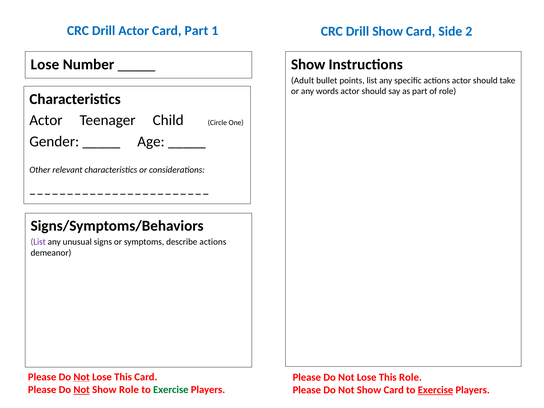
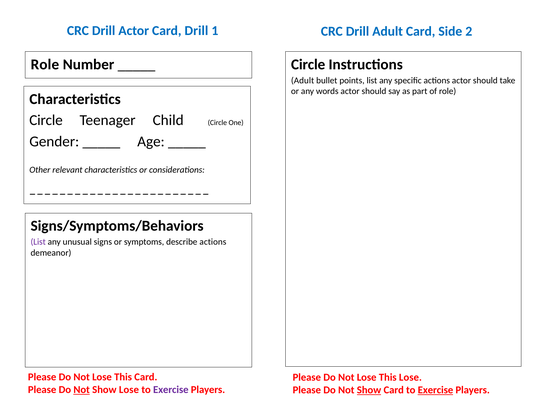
Card Part: Part -> Drill (196, 31)
Drill Show: Show -> Adult (388, 31)
Lose: Lose -> Role (45, 65)
Show: Show -> Circle (308, 65)
Actor: Actor -> Circle (46, 120)
Not underline: present -> none (82, 377)
This Role: Role -> Lose (410, 377)
Show Role: Role -> Lose (129, 390)
Exercise colour: green -> purple (171, 390)
Show underline: none -> present (369, 390)
